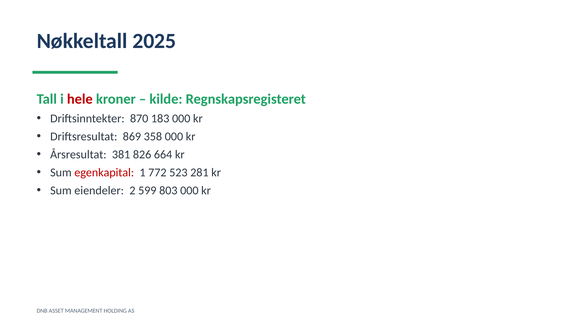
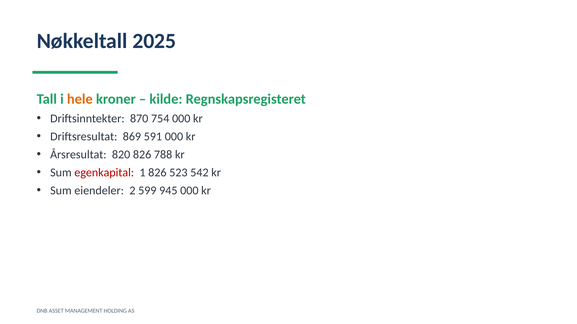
hele colour: red -> orange (80, 99)
183: 183 -> 754 (160, 119)
358: 358 -> 591 (153, 137)
381: 381 -> 820 (121, 155)
664: 664 -> 788 (163, 155)
1 772: 772 -> 826 (157, 173)
281: 281 -> 542 (199, 173)
803: 803 -> 945 (168, 191)
